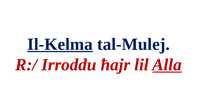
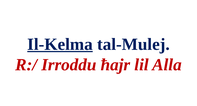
Alla underline: present -> none (167, 65)
